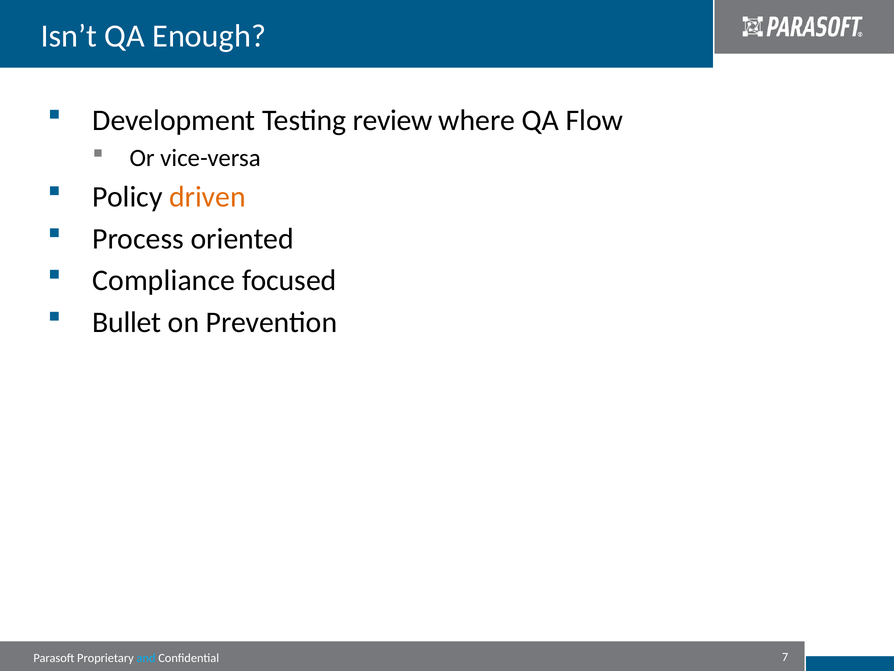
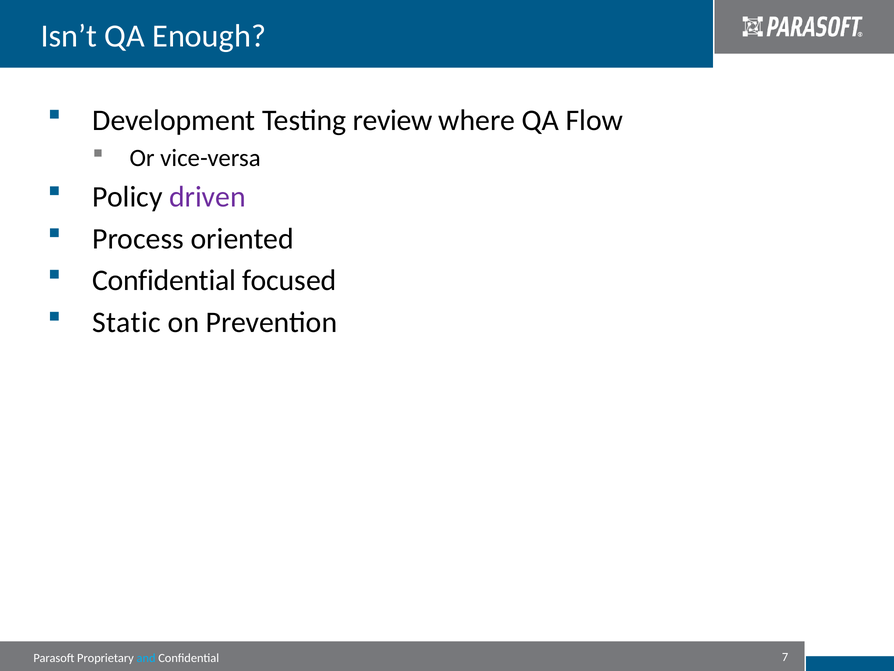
driven colour: orange -> purple (207, 197)
Compliance: Compliance -> Confidential (164, 280)
Bullet: Bullet -> Static (127, 322)
